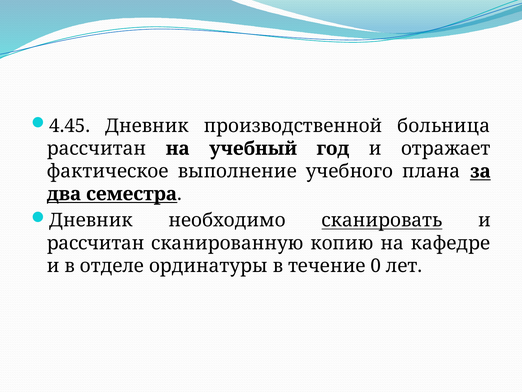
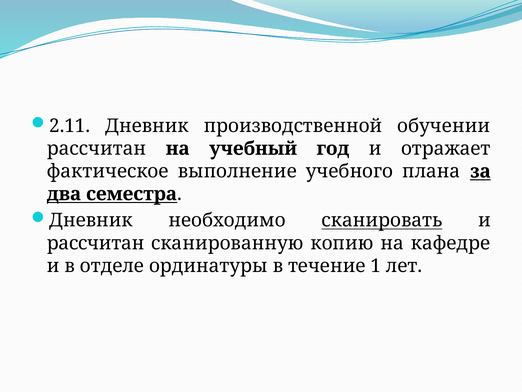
4.45: 4.45 -> 2.11 (70, 126)
больница: больница -> обучении (444, 126)
0: 0 -> 1 (376, 265)
